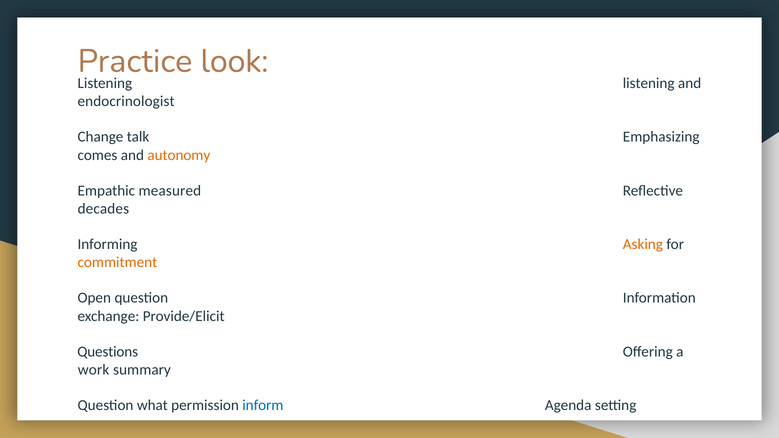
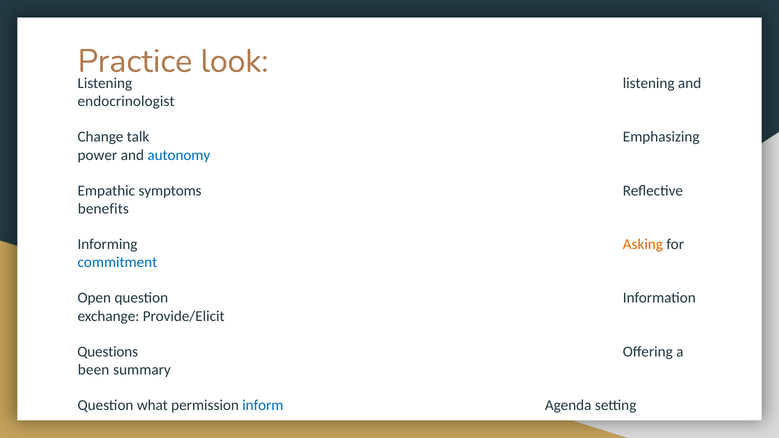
comes: comes -> power (97, 155)
autonomy colour: orange -> blue (179, 155)
measured: measured -> symptoms (170, 191)
decades: decades -> benefits (103, 209)
commitment colour: orange -> blue (117, 263)
work: work -> been (94, 370)
